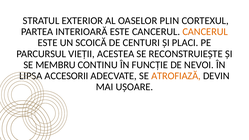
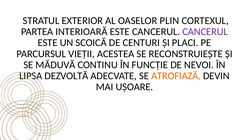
CANCERUL colour: orange -> purple (205, 32)
MEMBRU: MEMBRU -> MĂDUVĂ (55, 65)
ACCESORII: ACCESORII -> DEZVOLTĂ (66, 76)
